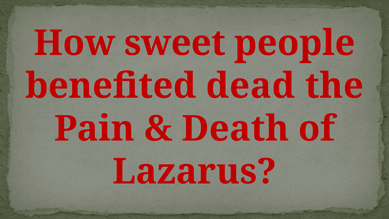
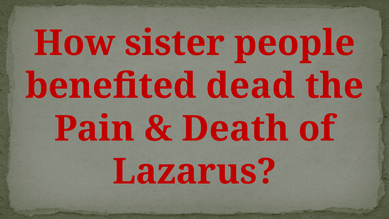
sweet: sweet -> sister (175, 43)
